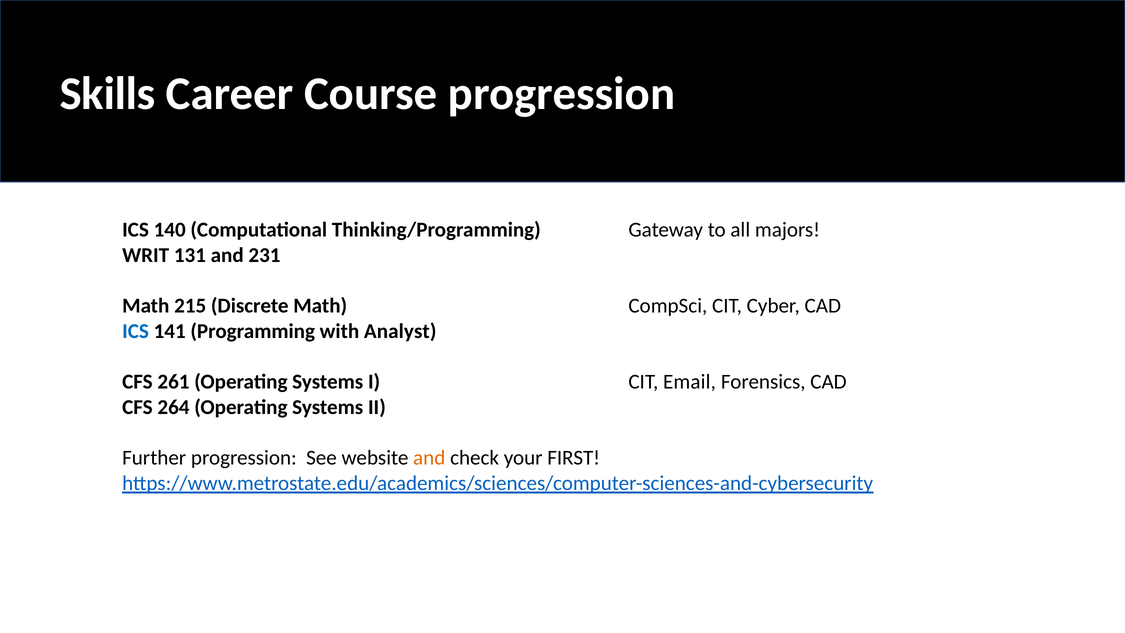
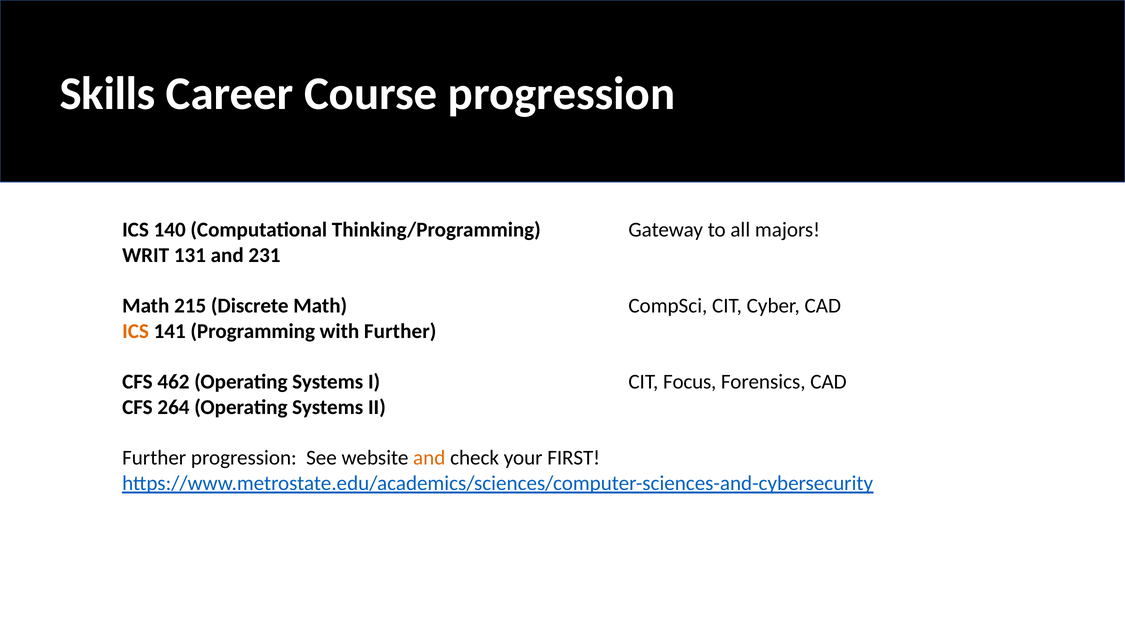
ICS colour: blue -> orange (136, 331)
with Analyst: Analyst -> Further (400, 331)
261: 261 -> 462 (173, 382)
Email: Email -> Focus (690, 382)
